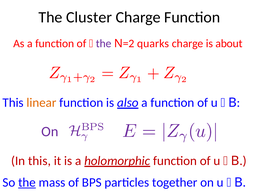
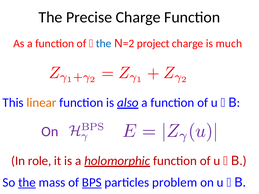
Cluster: Cluster -> Precise (89, 17)
the colour: purple -> blue (104, 44)
quarks: quarks -> project (153, 44)
about: about -> much (229, 44)
In this: this -> role (40, 161)
BPS underline: none -> present (92, 183)
together: together -> problem (175, 183)
